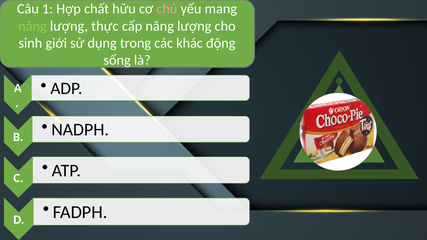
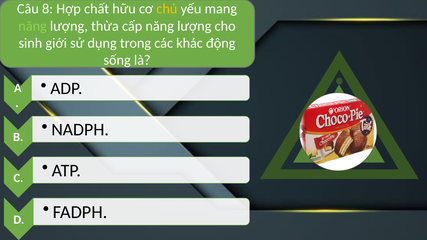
1: 1 -> 8 (48, 9)
chủ colour: pink -> yellow (167, 9)
thực: thực -> thừa (105, 26)
